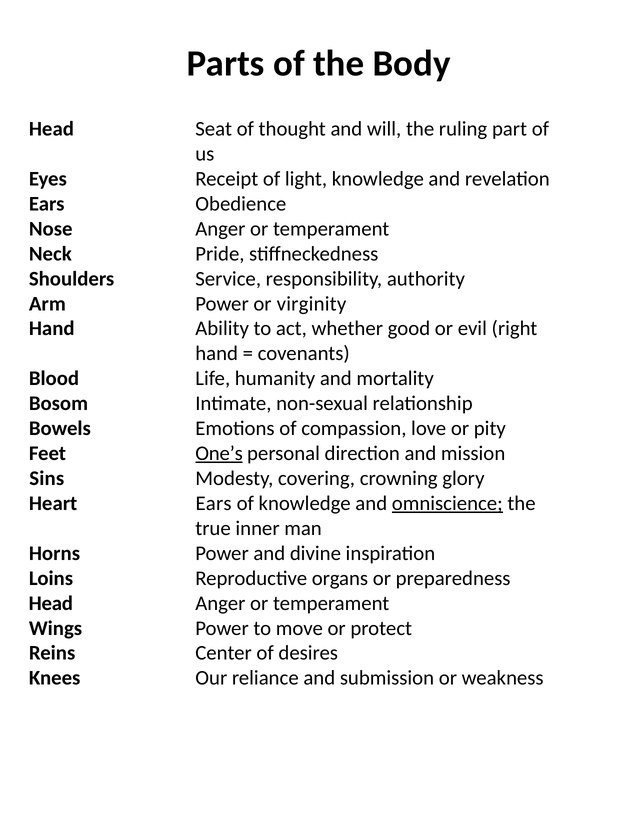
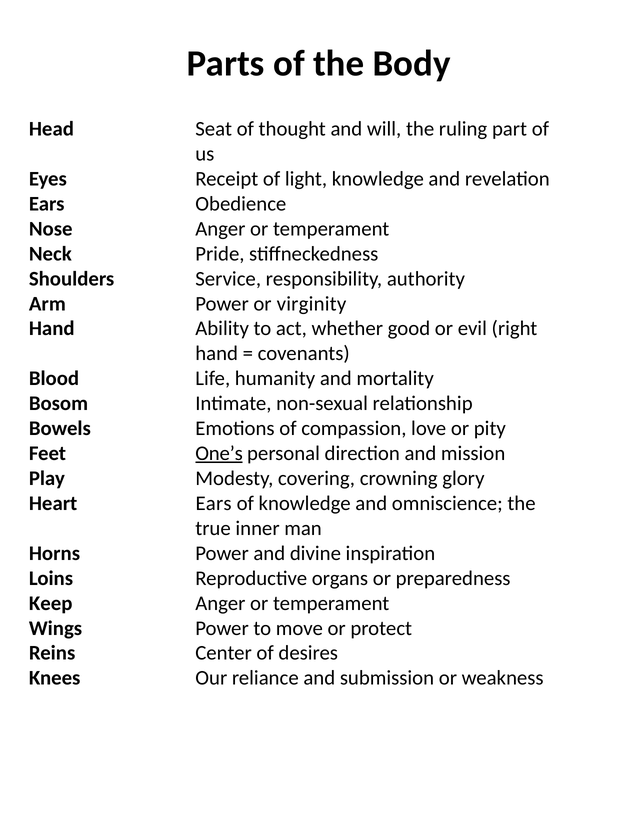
Sins: Sins -> Play (47, 478)
omniscience underline: present -> none (447, 503)
Head: Head -> Keep (51, 603)
